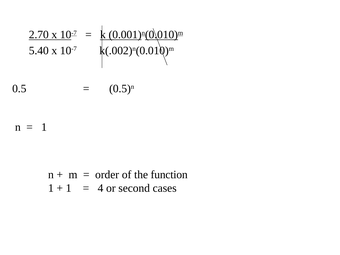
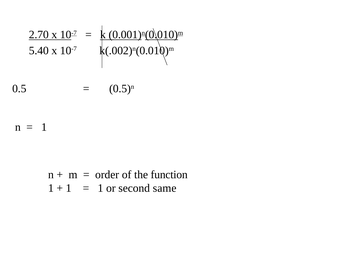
4: 4 -> 1 (100, 188)
cases: cases -> same (165, 188)
